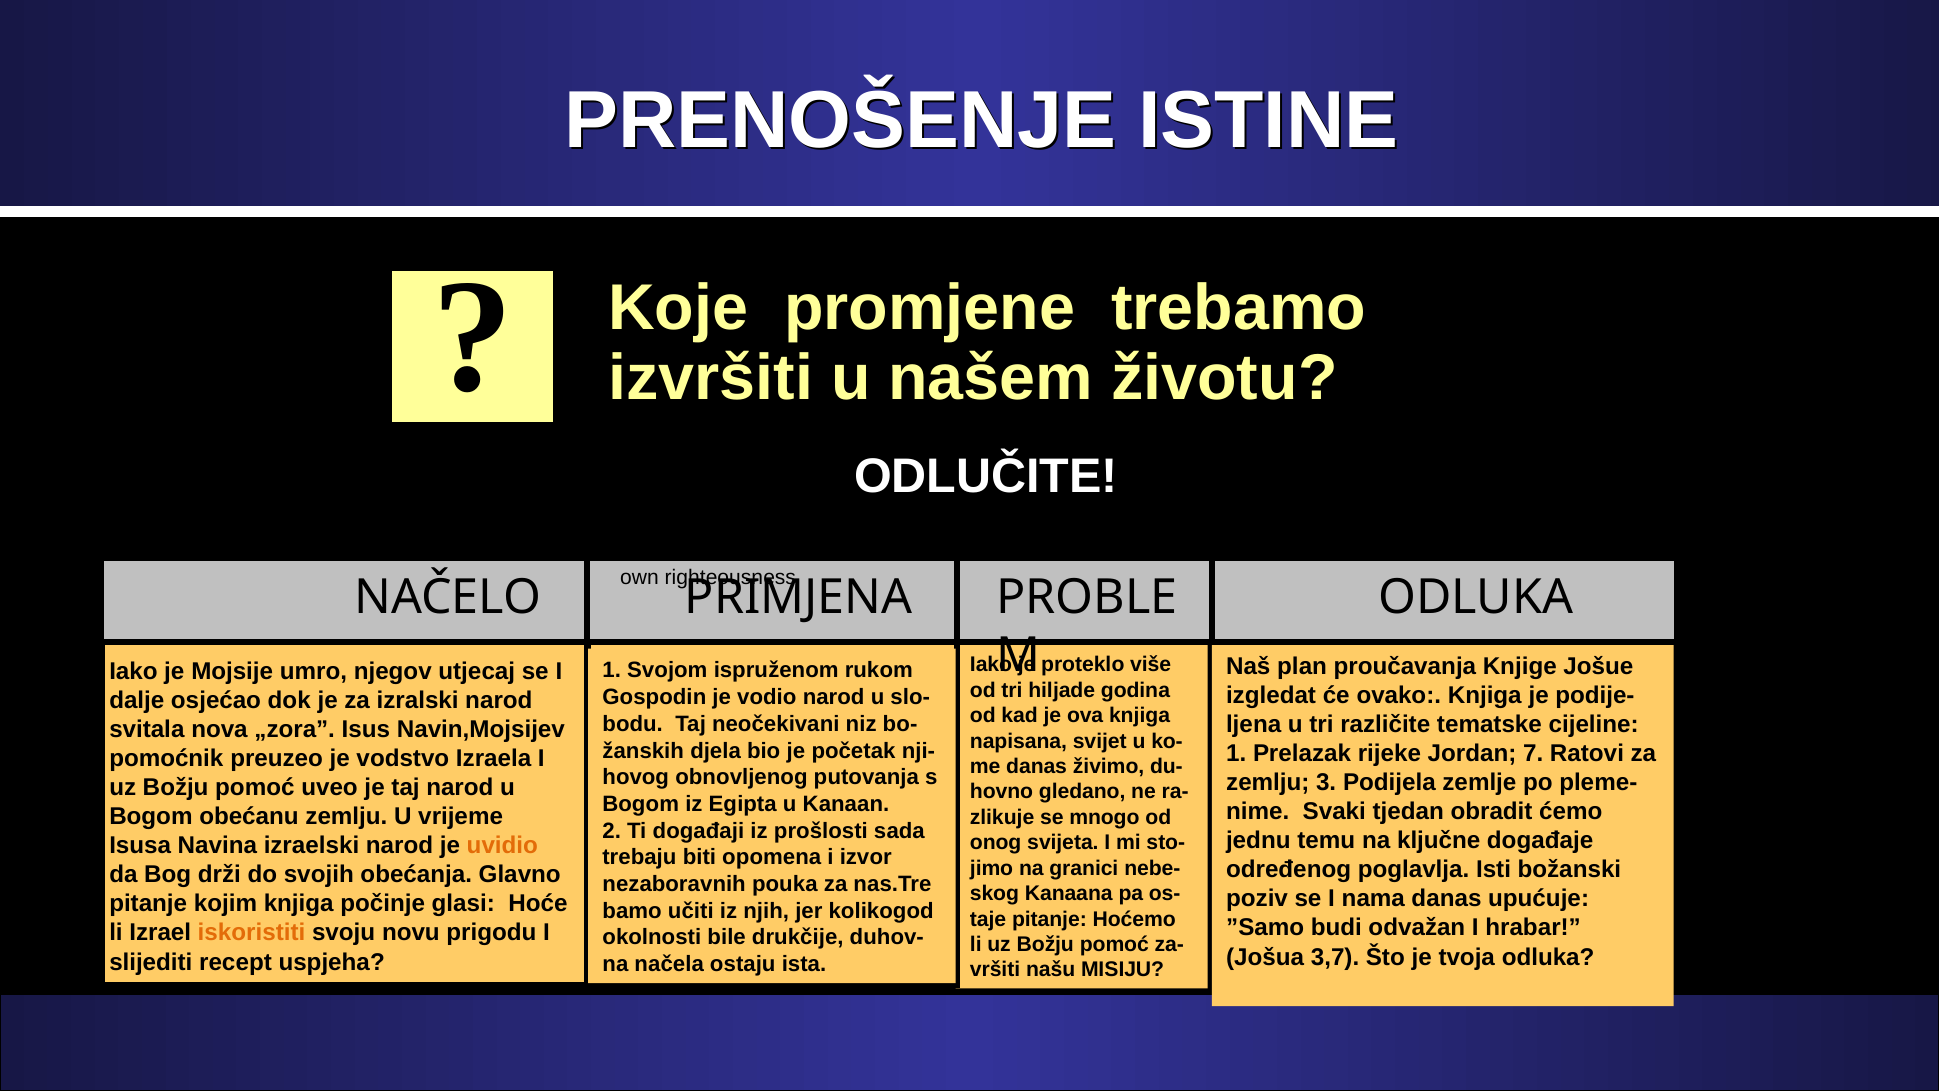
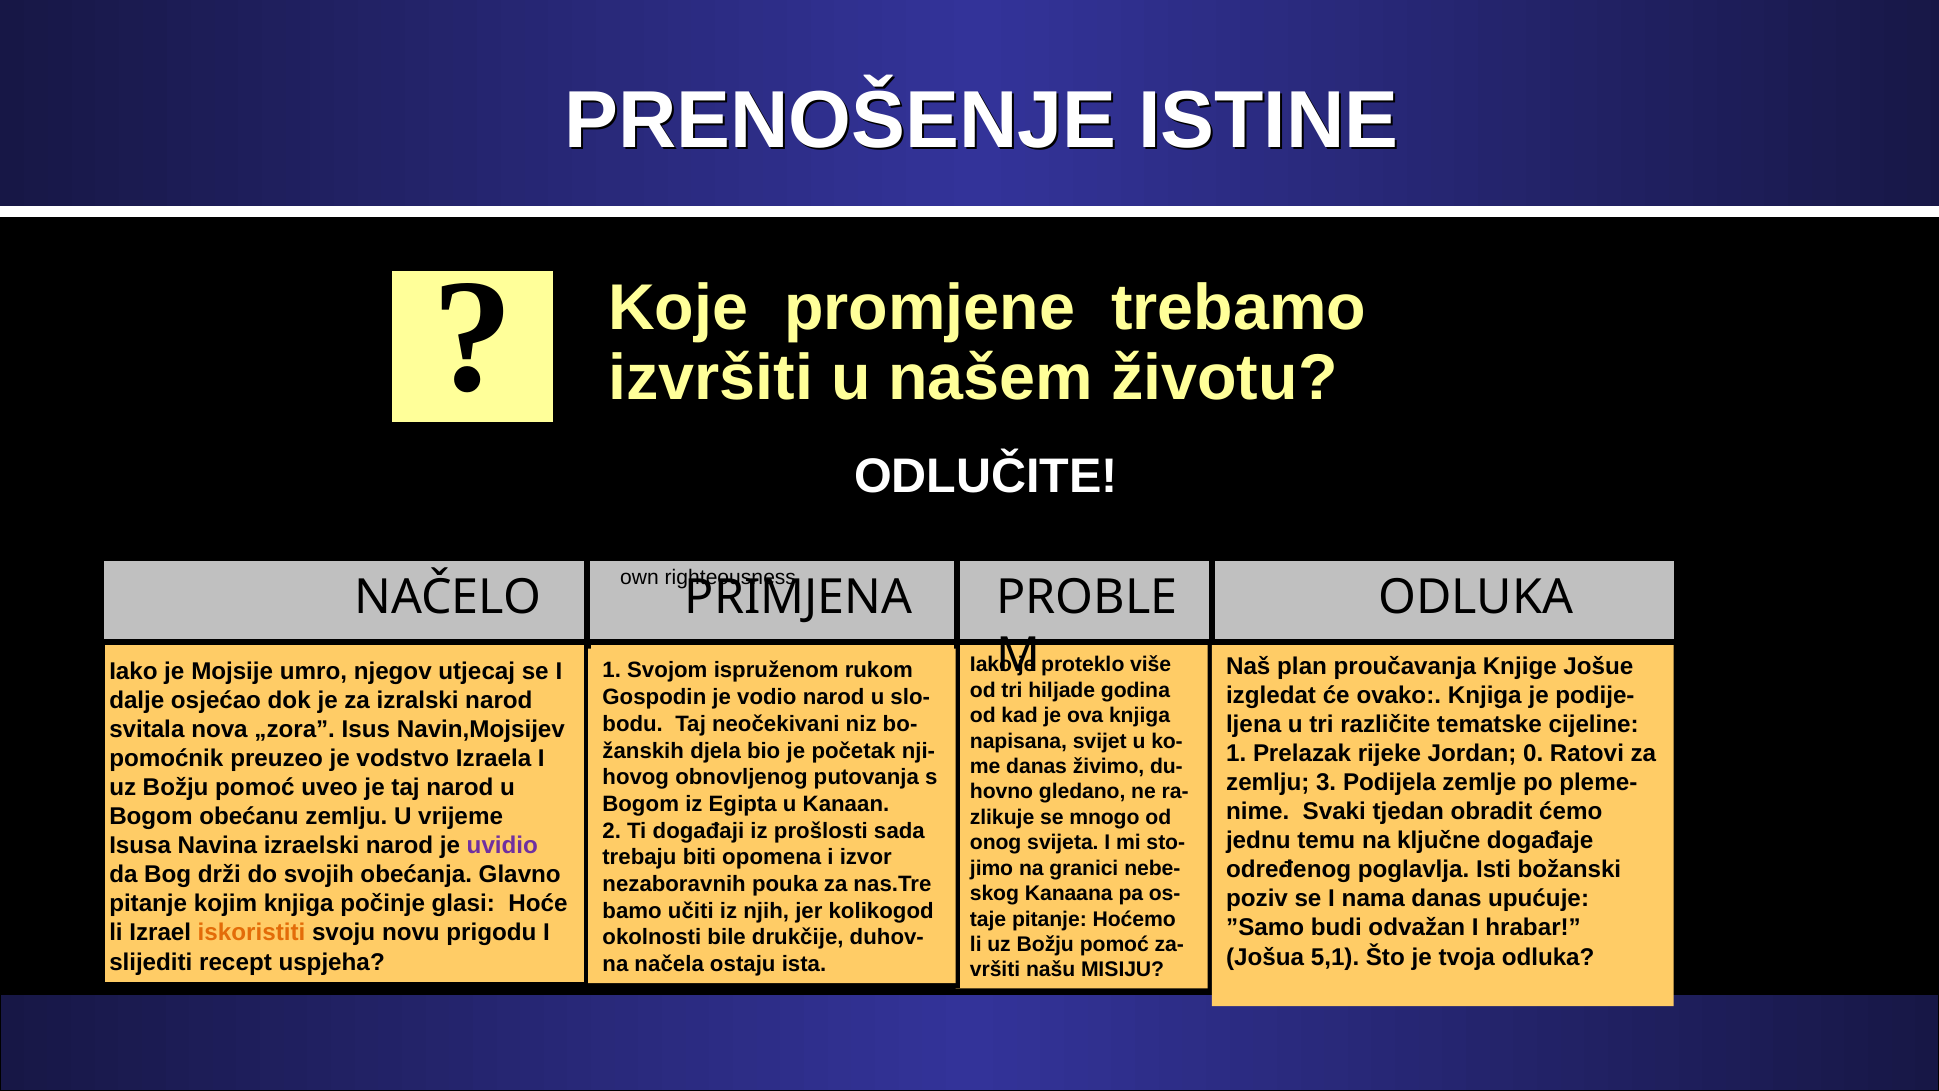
7: 7 -> 0 (1533, 753)
uvidio colour: orange -> purple (502, 845)
3,7: 3,7 -> 5,1 (1335, 957)
